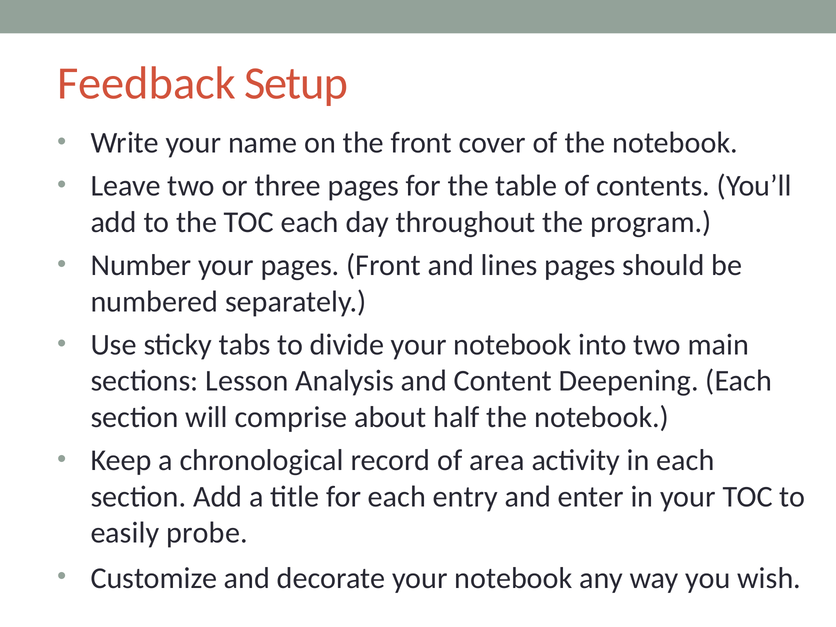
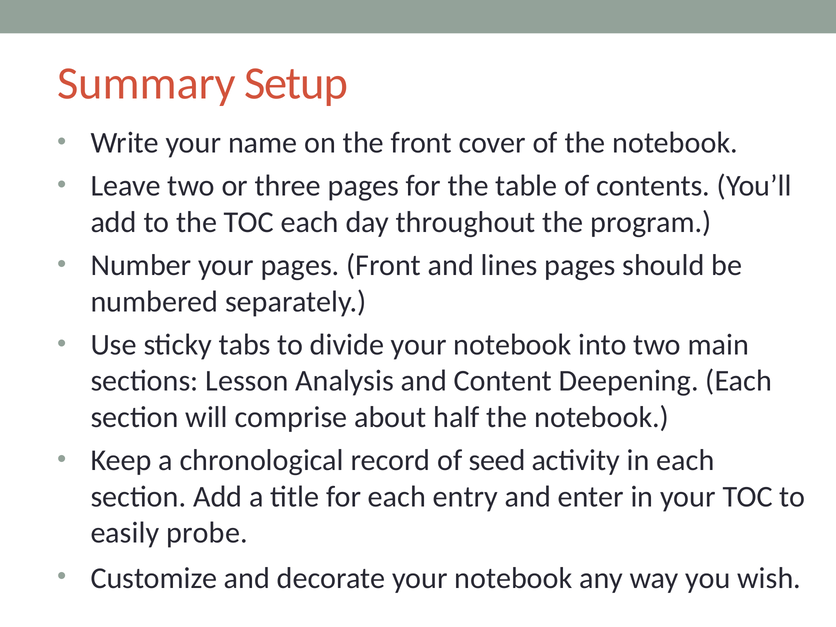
Feedback: Feedback -> Summary (147, 83)
area: area -> seed (497, 460)
